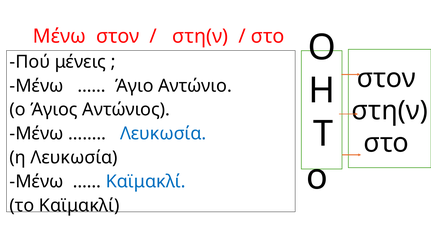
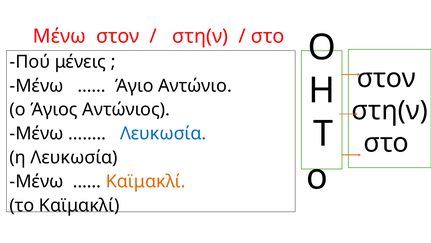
Καϊμακλί colour: blue -> orange (146, 181)
